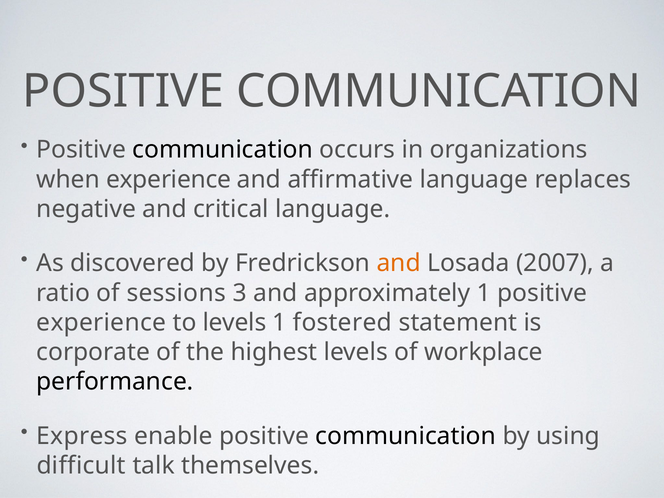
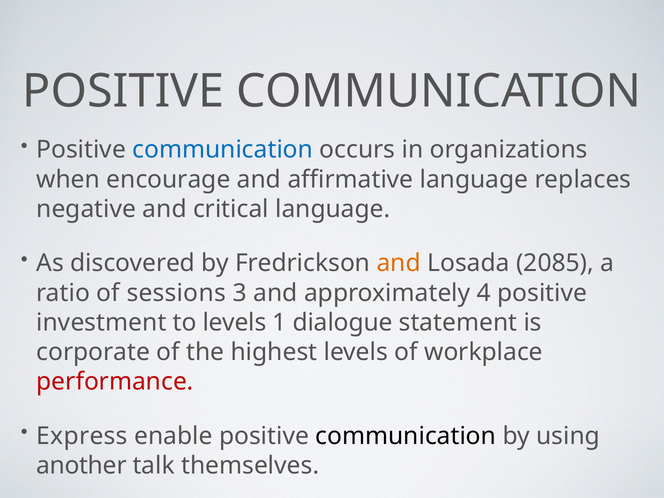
communication colour: black -> blue (223, 150)
when experience: experience -> encourage (168, 179)
2007: 2007 -> 2085 (555, 263)
approximately 1: 1 -> 4 (484, 293)
experience: experience -> investment (101, 322)
fostered: fostered -> dialogue (343, 322)
performance colour: black -> red (115, 382)
difficult: difficult -> another (81, 465)
